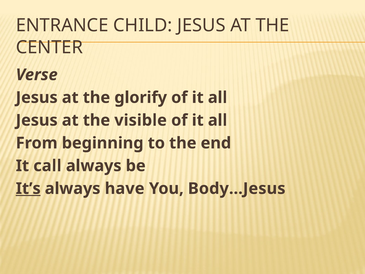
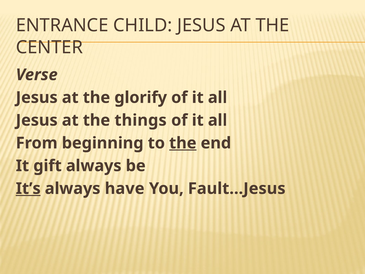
visible: visible -> things (141, 120)
the underline: none -> present (183, 143)
call: call -> gift (48, 166)
Body…Jesus: Body…Jesus -> Fault…Jesus (237, 188)
